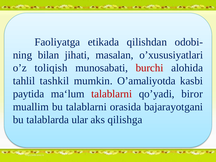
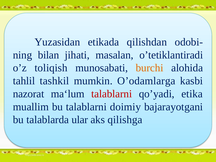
Faoliyatga: Faoliyatga -> Yuzasidan (57, 42)
o’xususiyatlari: o’xususiyatlari -> o’tetiklantiradi (171, 55)
burchi colour: red -> orange (150, 68)
O’amaliyotda: O’amaliyotda -> O’odamlarga (146, 81)
paytida: paytida -> nazorat (29, 94)
biror: biror -> etika (192, 94)
orasida: orasida -> doimiy (125, 107)
